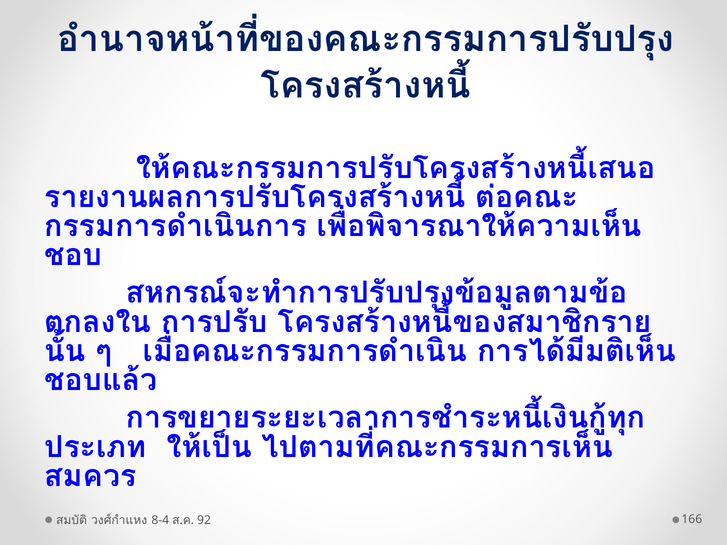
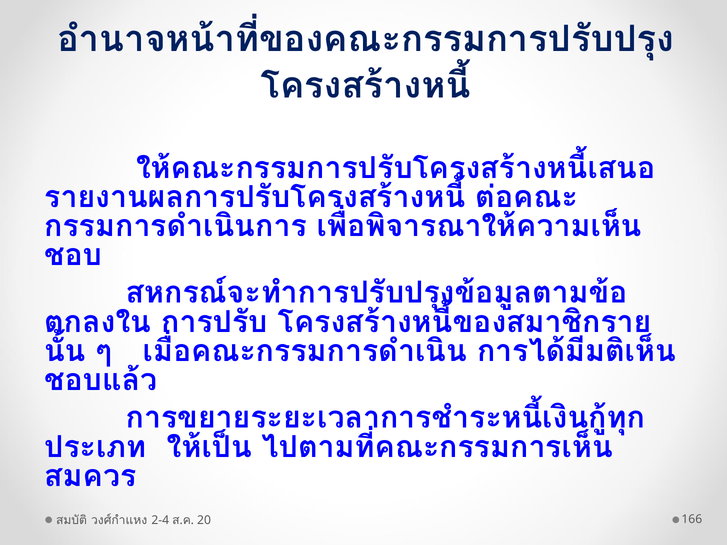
8-4: 8-4 -> 2-4 (160, 521)
92: 92 -> 20 (204, 521)
